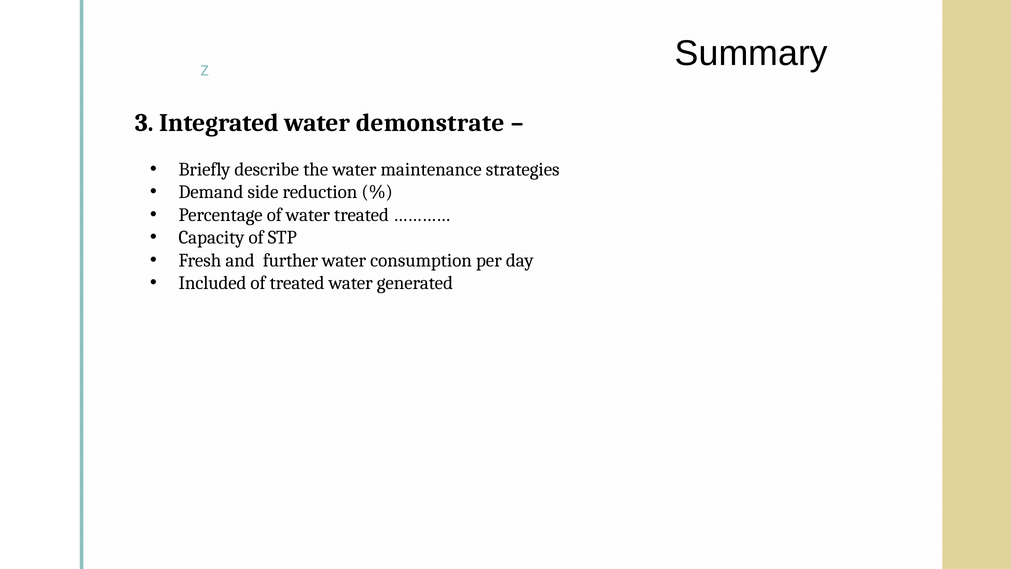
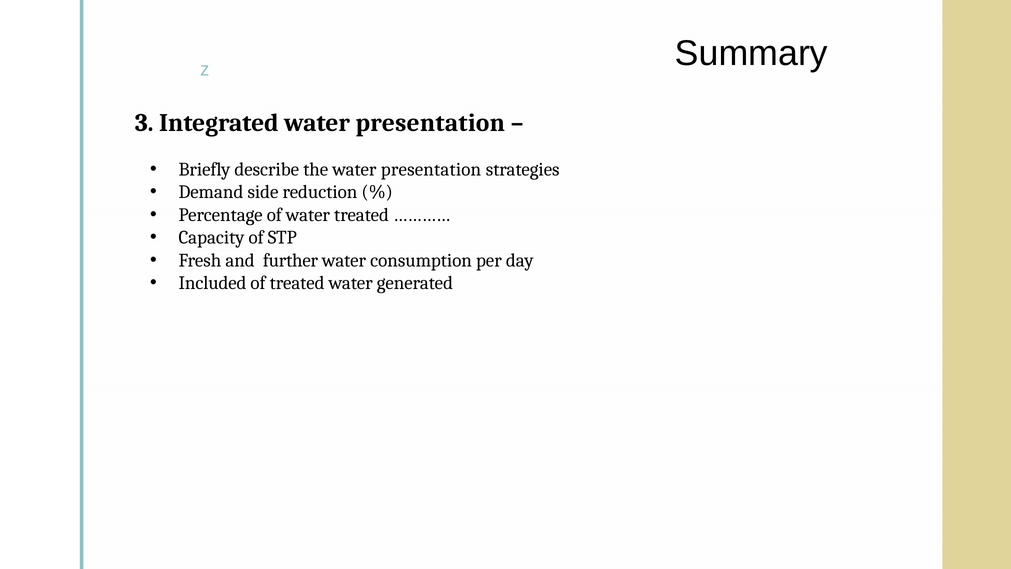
Integrated water demonstrate: demonstrate -> presentation (430, 123)
the water maintenance: maintenance -> presentation (431, 169)
